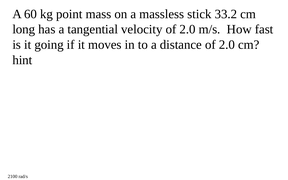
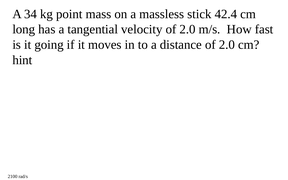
60: 60 -> 34 (31, 14)
33.2: 33.2 -> 42.4 (226, 14)
